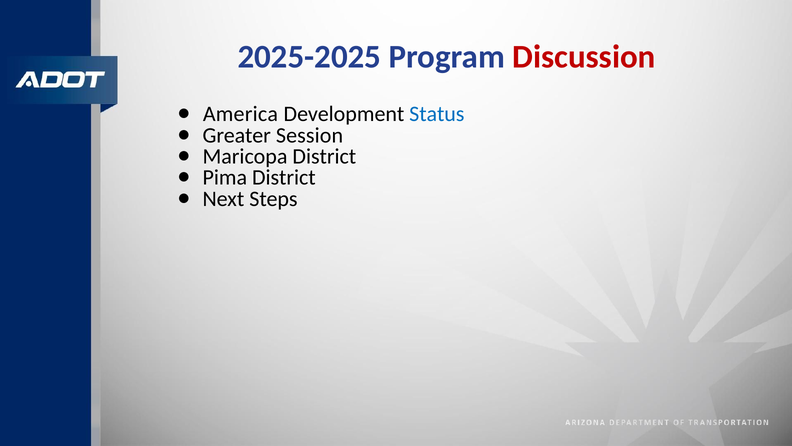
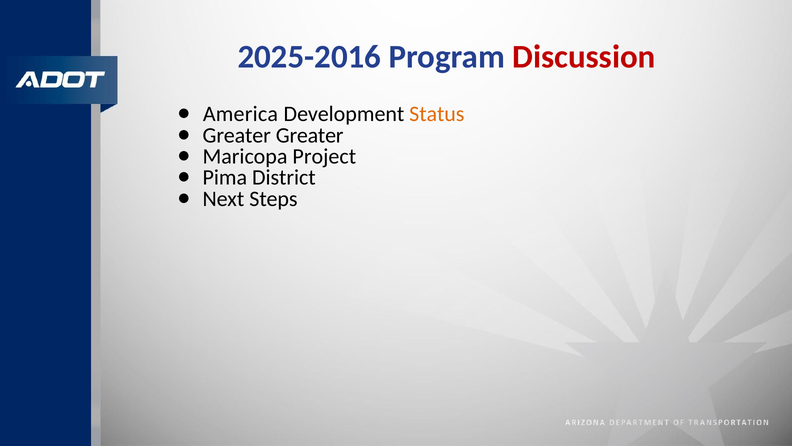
2025-2025: 2025-2025 -> 2025-2016 (309, 57)
Status colour: blue -> orange (437, 114)
Greater Session: Session -> Greater (310, 135)
Maricopa District: District -> Project (324, 156)
